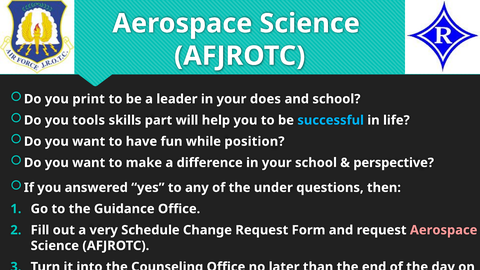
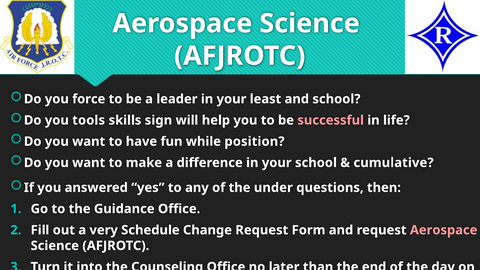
print: print -> force (89, 99)
does: does -> least (265, 99)
part: part -> sign (158, 120)
successful colour: light blue -> pink (331, 120)
perspective: perspective -> cumulative (394, 163)
